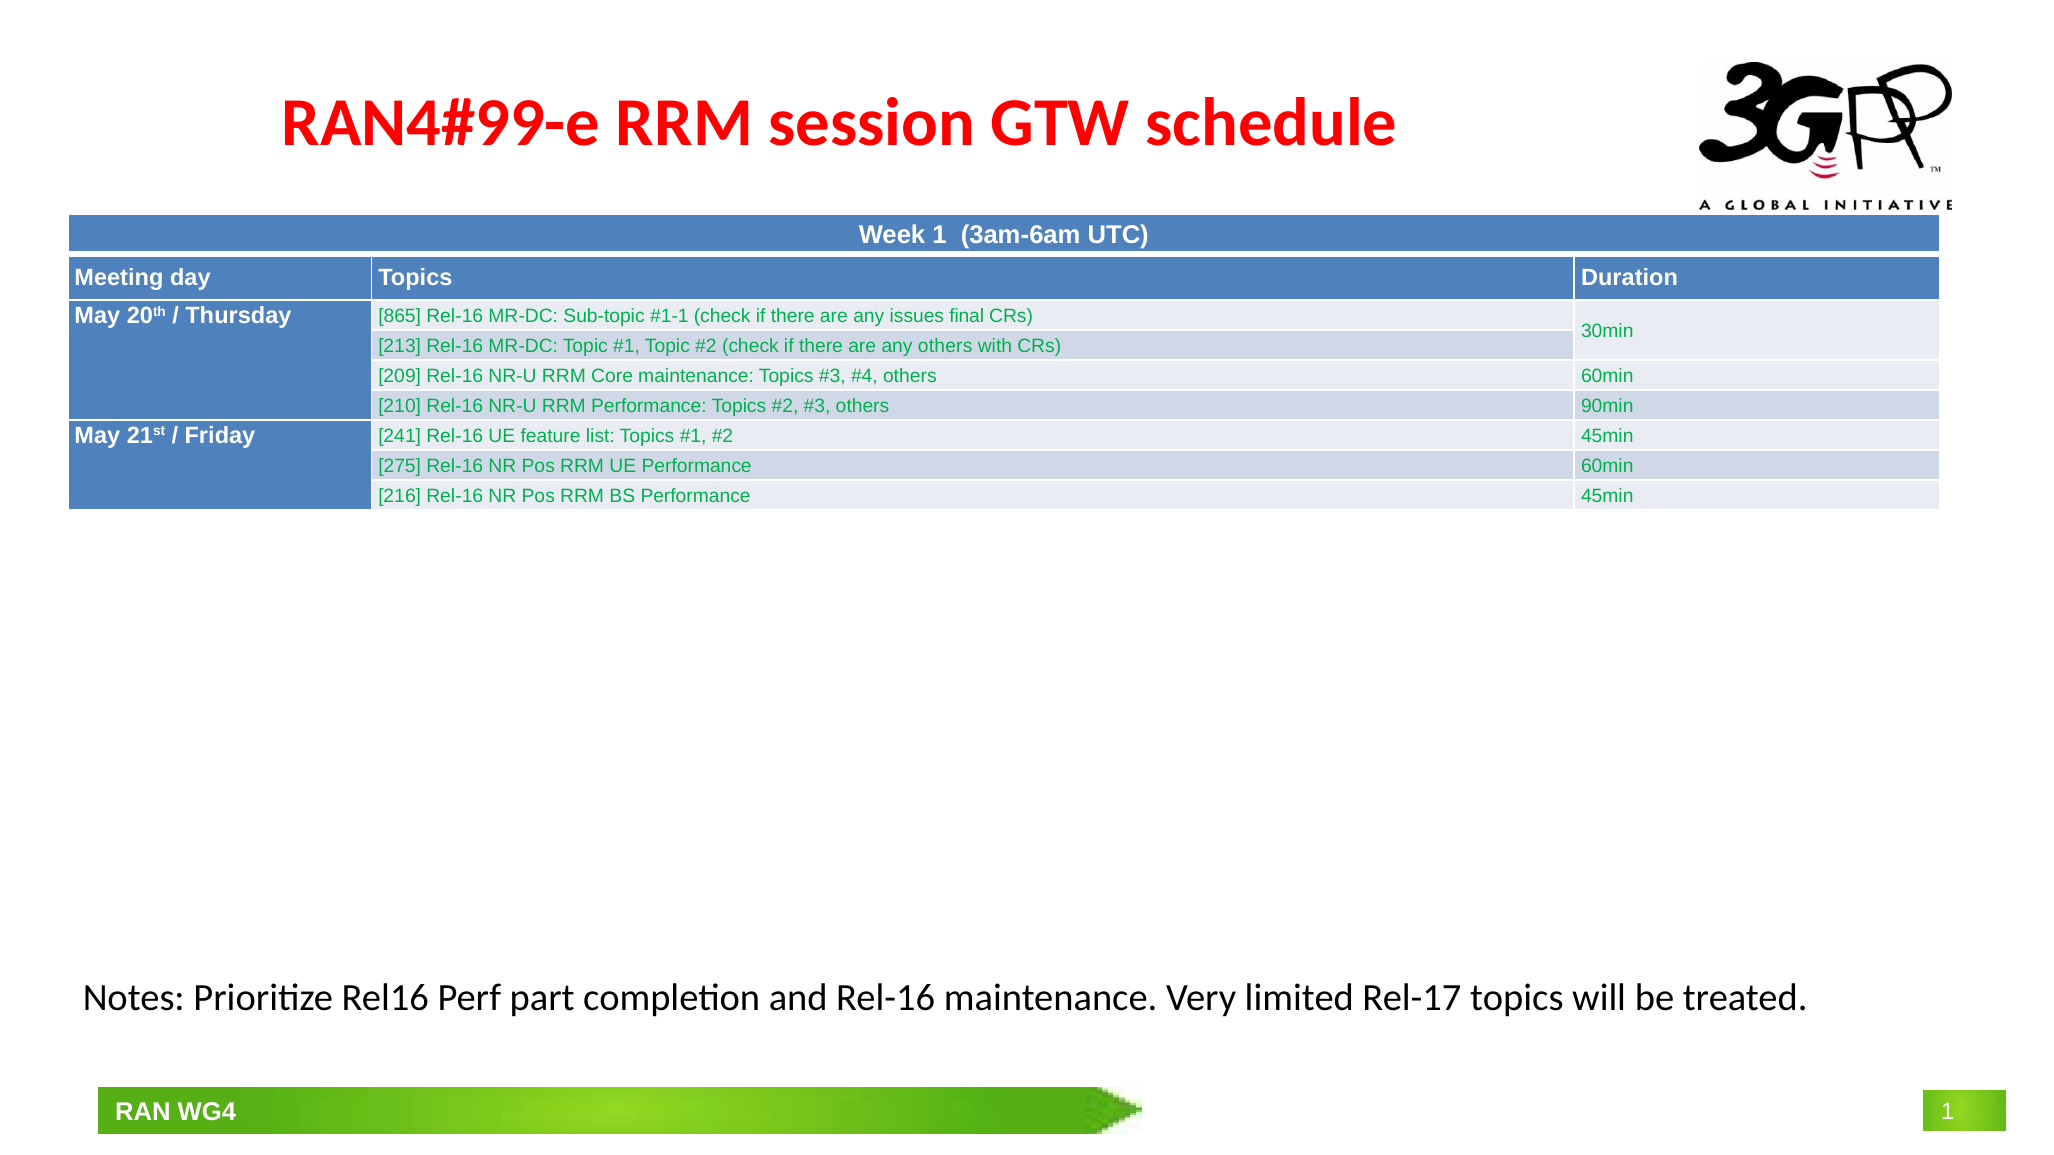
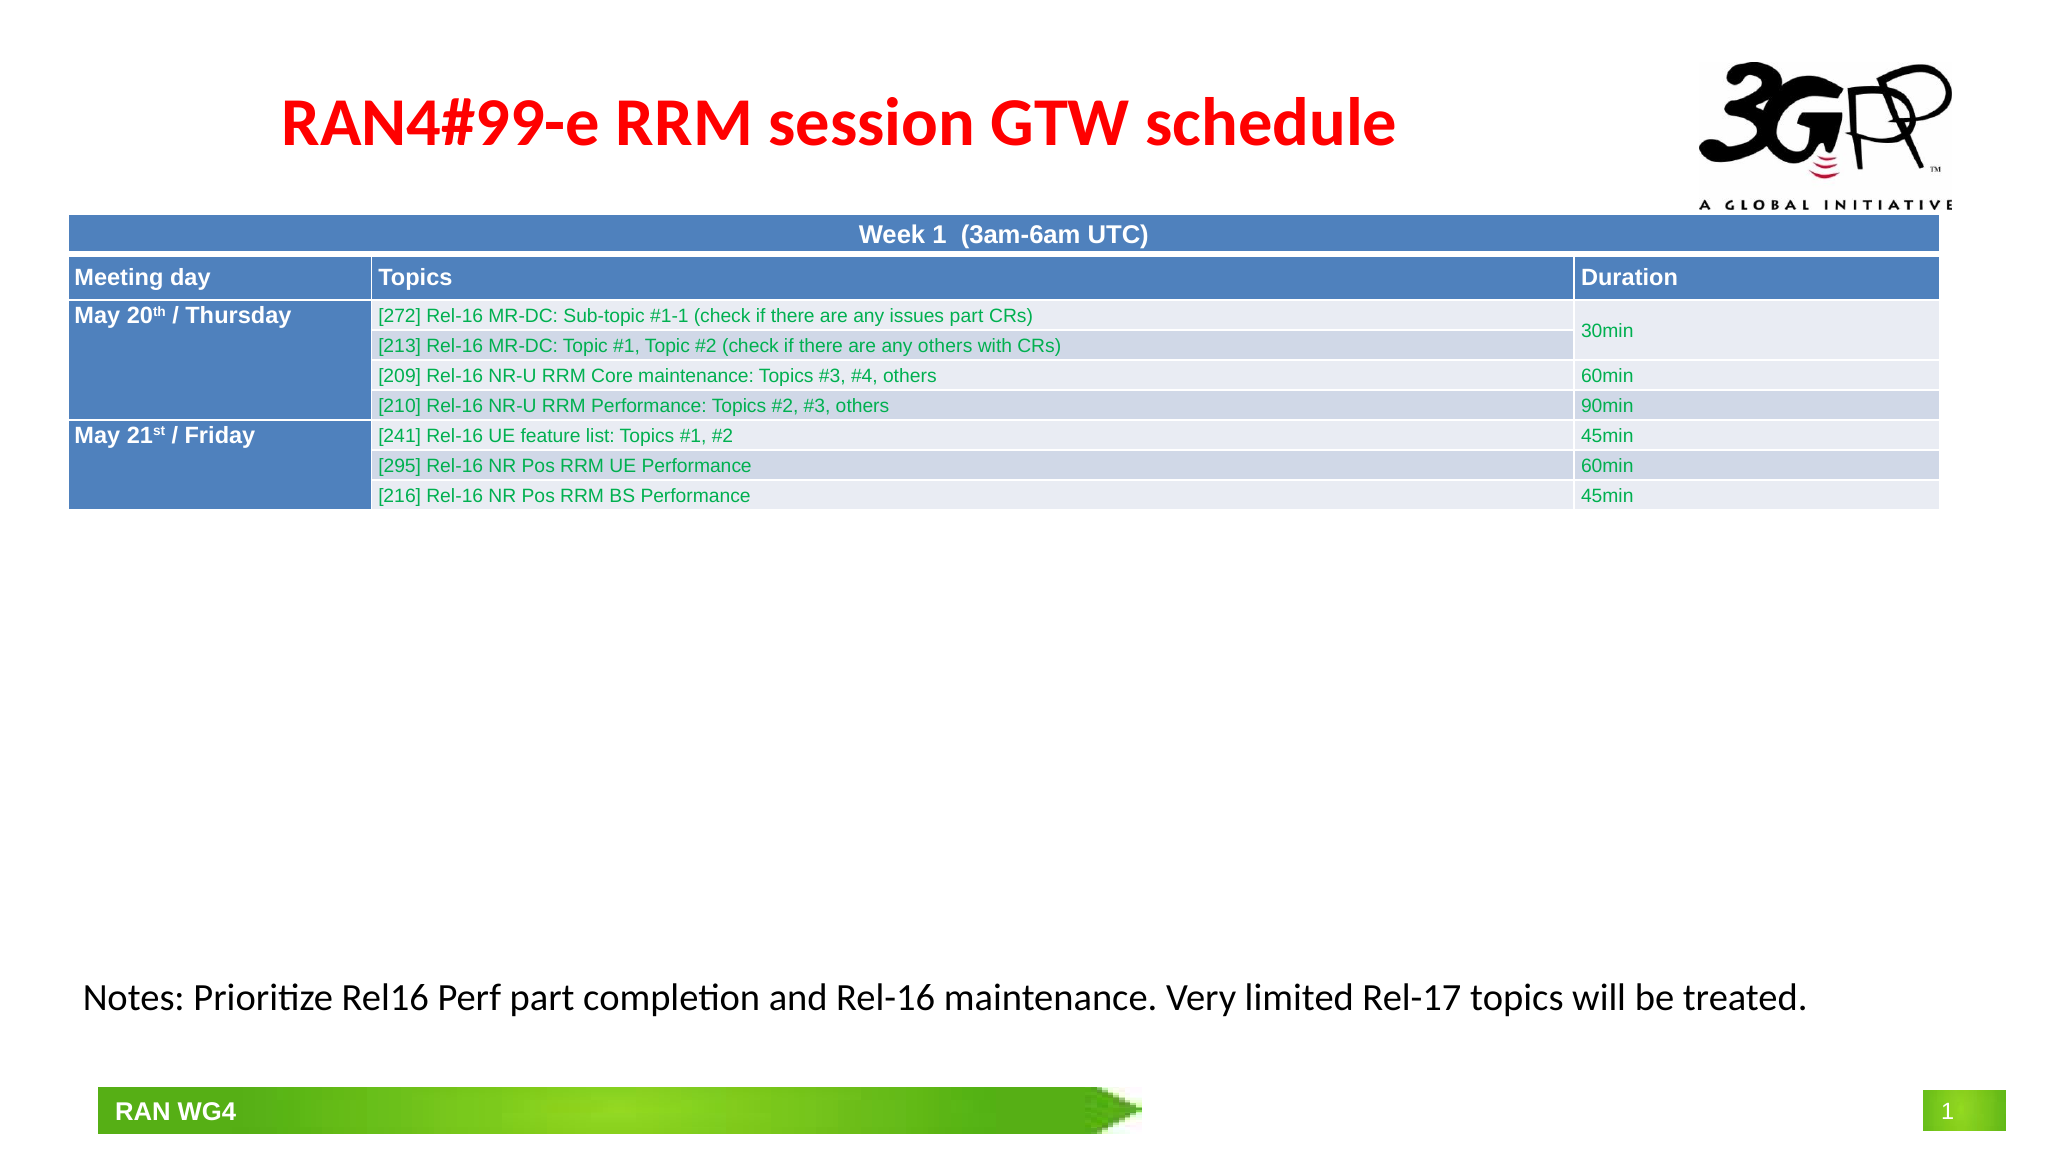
865: 865 -> 272 (400, 317)
issues final: final -> part (967, 317)
275: 275 -> 295 (400, 466)
